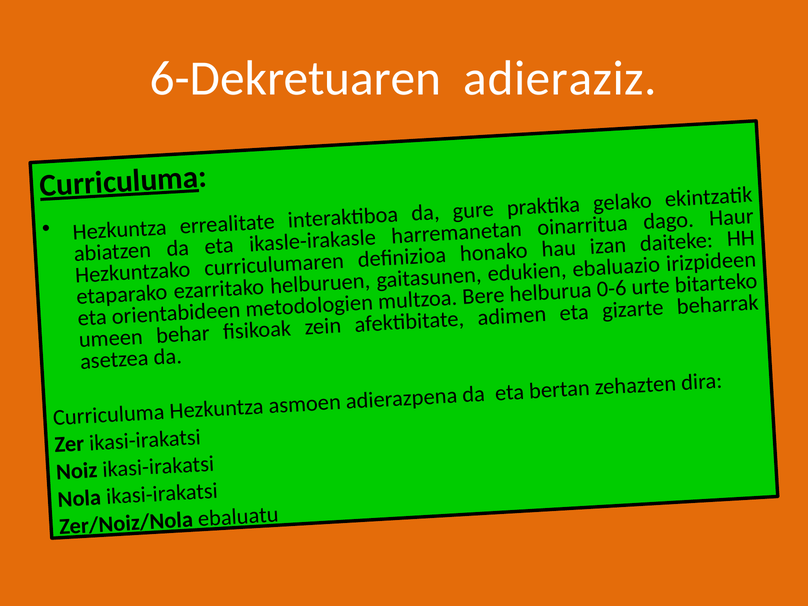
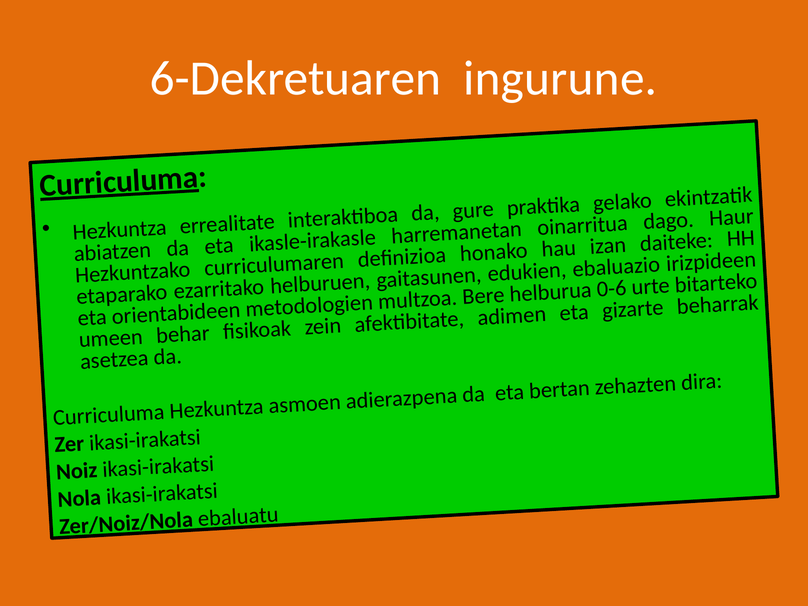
adieraziz: adieraziz -> ingurune (560, 78)
